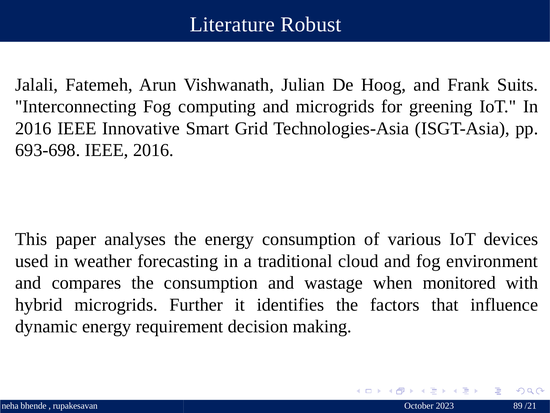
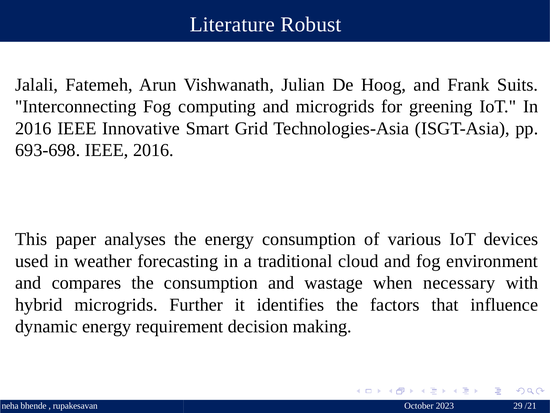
monitored: monitored -> necessary (459, 283)
89: 89 -> 29 (518, 406)
